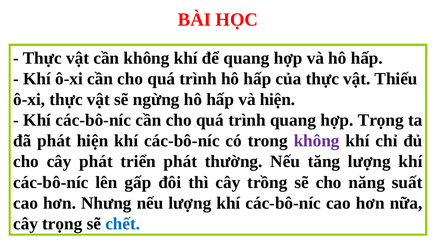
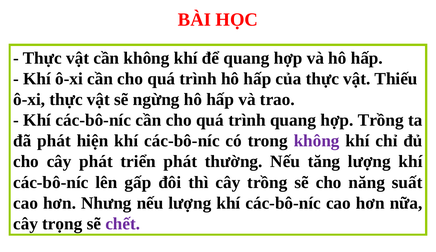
và hiện: hiện -> trao (277, 99)
hợp Trọng: Trọng -> Trồng (381, 120)
chết colour: blue -> purple (123, 223)
